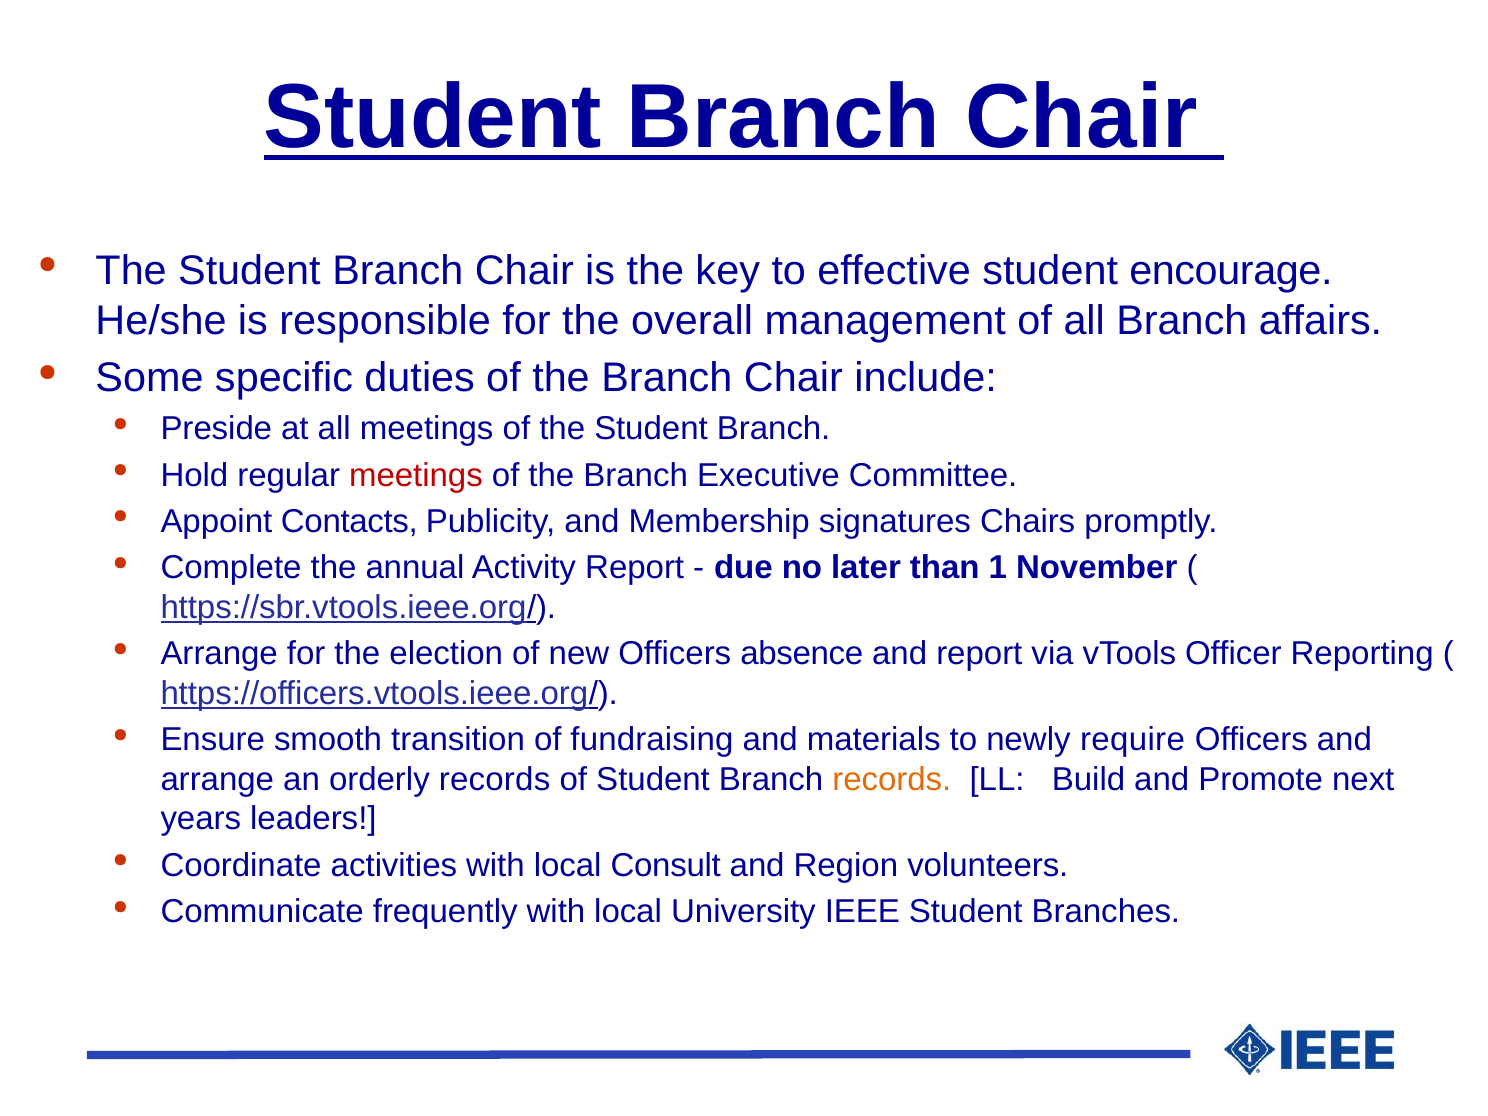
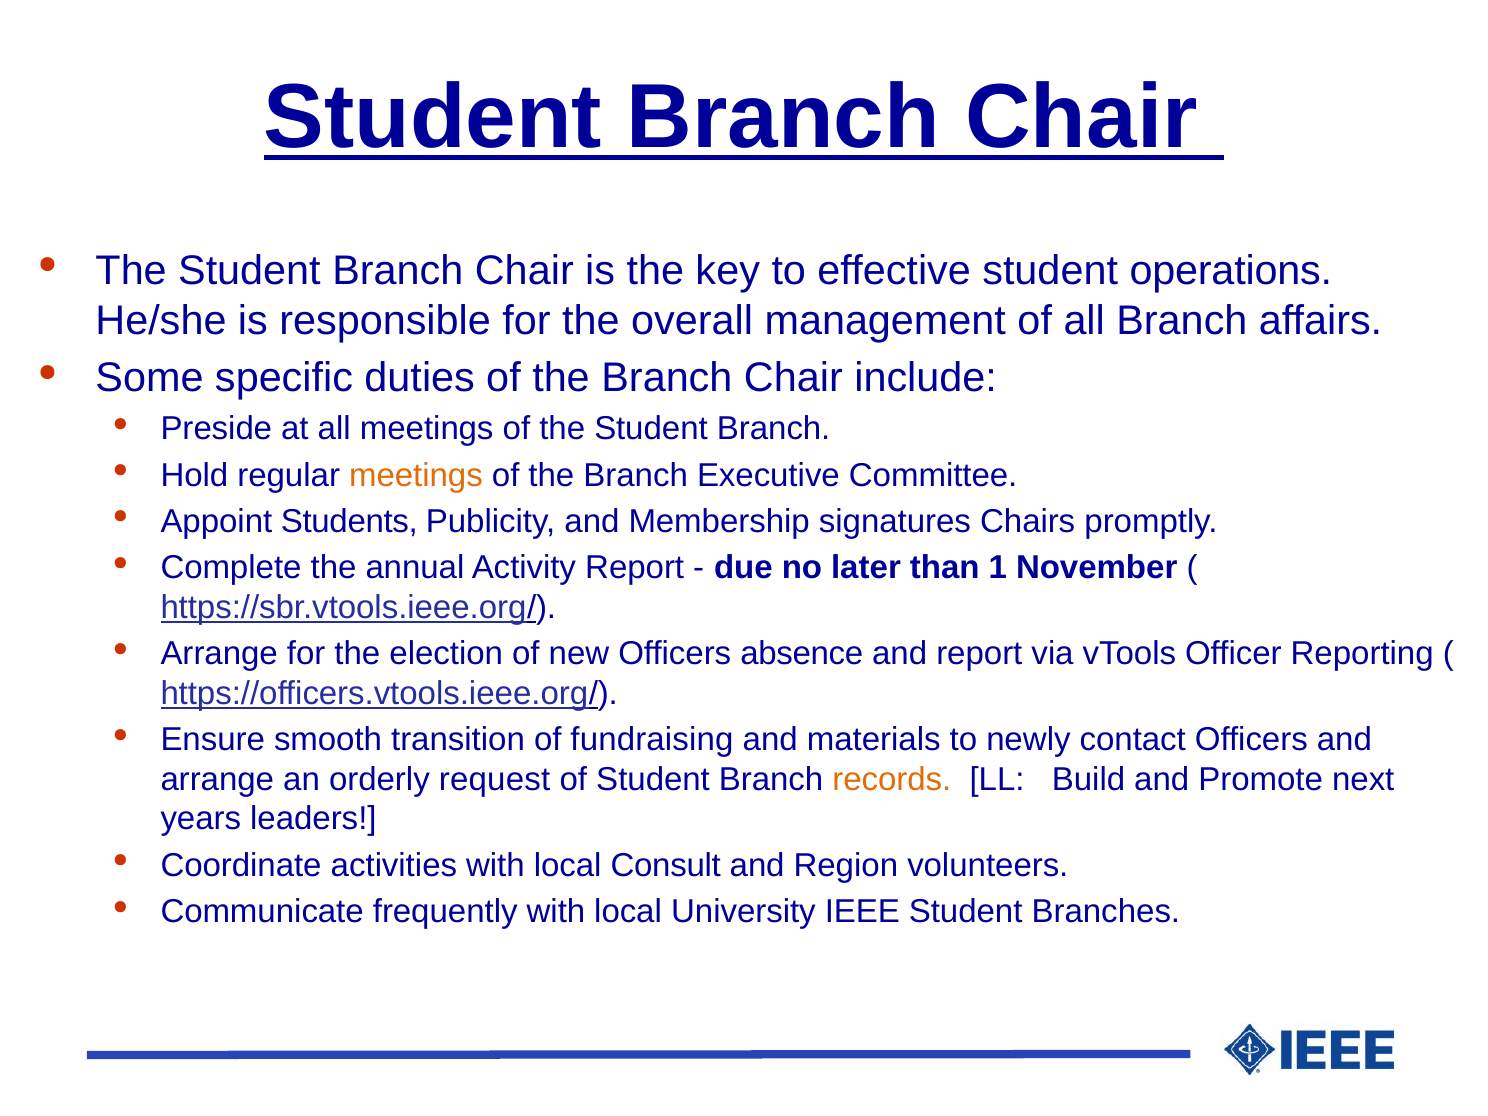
encourage: encourage -> operations (1231, 271)
meetings colour: red -> orange (416, 475)
Contacts: Contacts -> Students (349, 521)
require: require -> contact (1133, 740)
orderly records: records -> request (495, 779)
